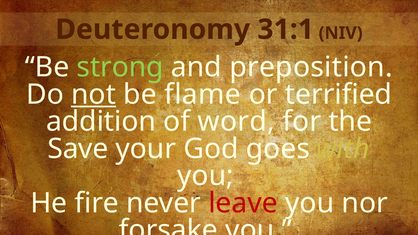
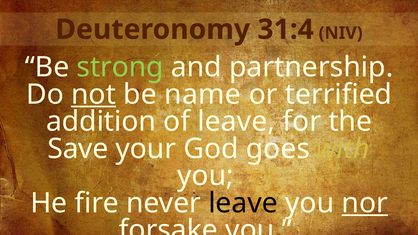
31:1: 31:1 -> 31:4 (286, 30)
preposition: preposition -> partnership (311, 67)
flame: flame -> name (203, 94)
of word: word -> leave (236, 122)
leave colour: red -> black (243, 203)
nor underline: none -> present (365, 203)
